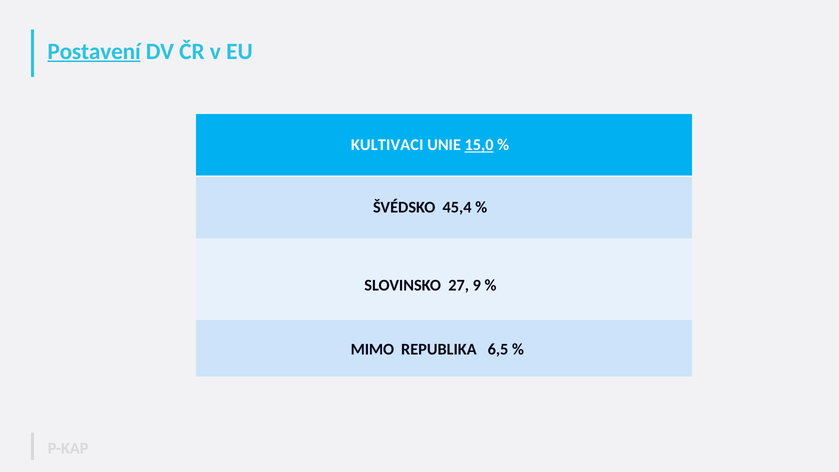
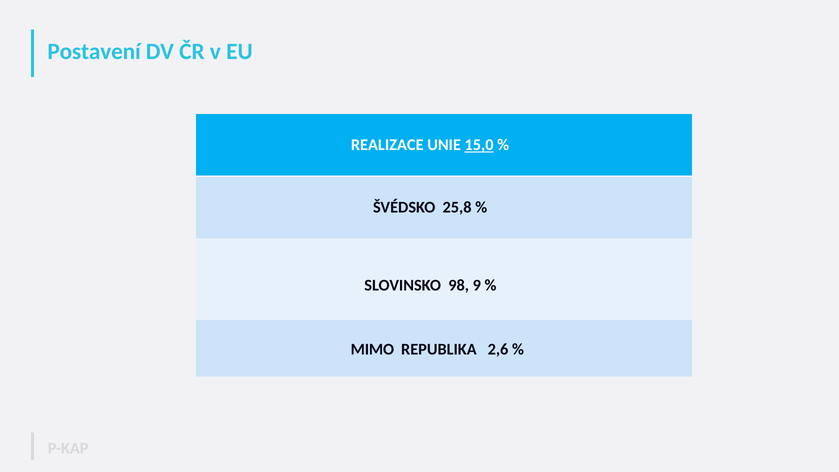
Postavení underline: present -> none (94, 51)
KULTIVACI: KULTIVACI -> REALIZACE (387, 145)
45,4: 45,4 -> 25,8 (457, 208)
27: 27 -> 98 (459, 285)
6,5: 6,5 -> 2,6 (498, 349)
